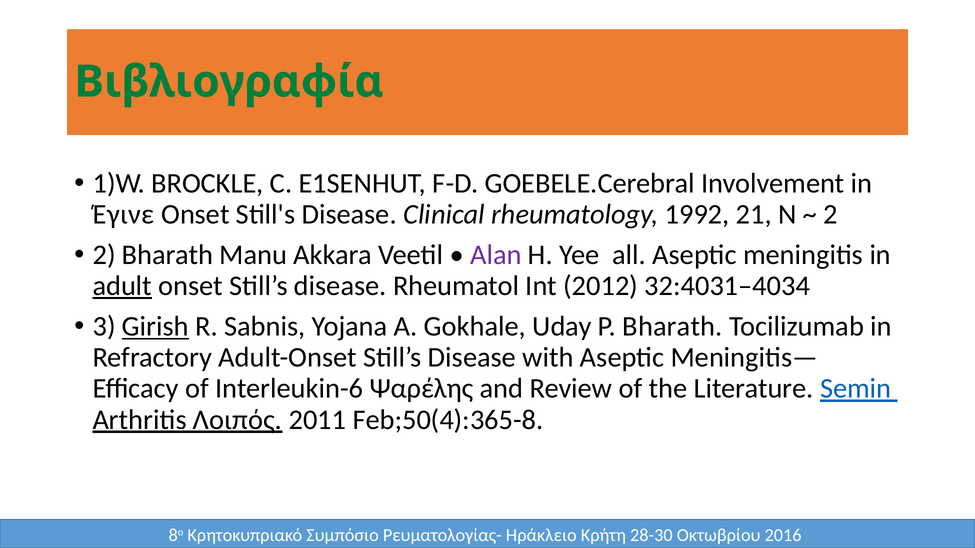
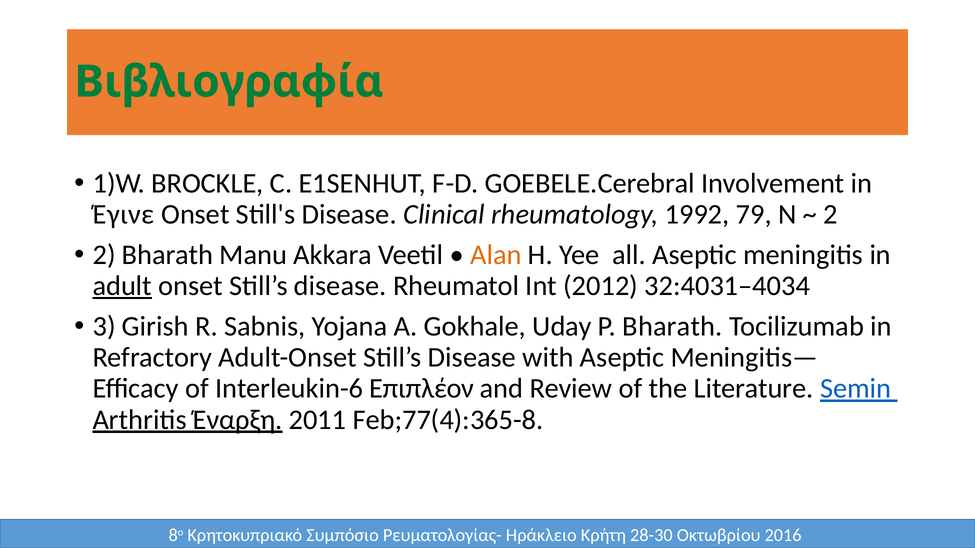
21: 21 -> 79 (754, 214)
Alan colour: purple -> orange (496, 255)
Girish underline: present -> none (155, 327)
Ψαρέλης: Ψαρέλης -> Επιπλέον (422, 389)
Λοιπός: Λοιπός -> Έναρξη (238, 420)
Feb;50(4):365-8: Feb;50(4):365-8 -> Feb;77(4):365-8 (448, 420)
